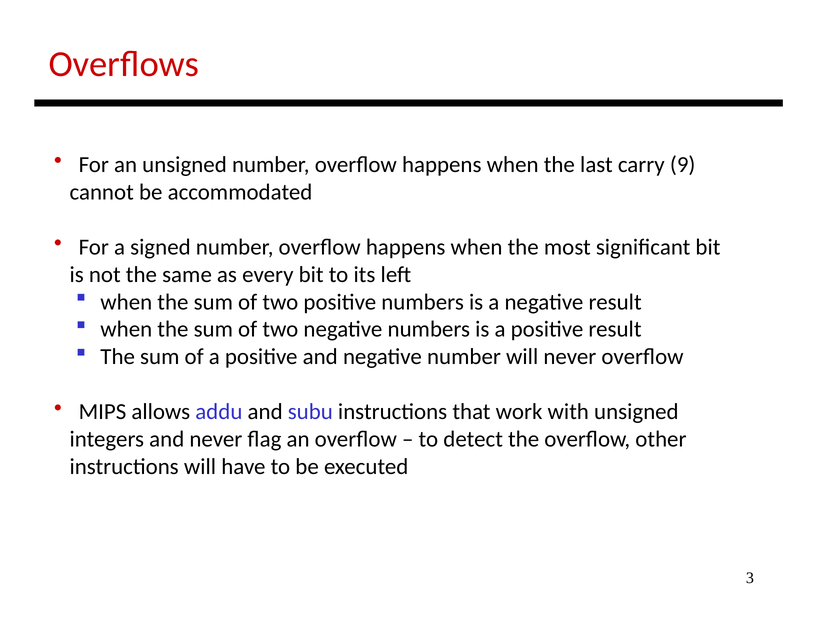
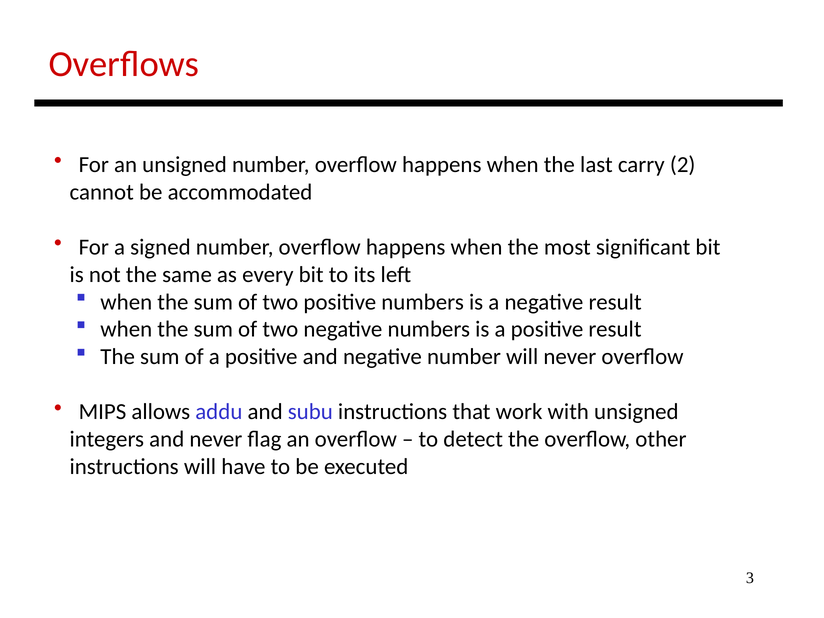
9: 9 -> 2 (683, 165)
